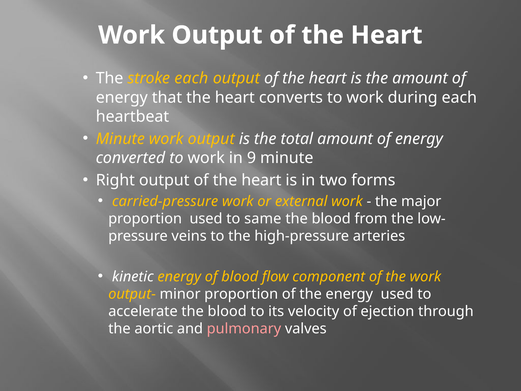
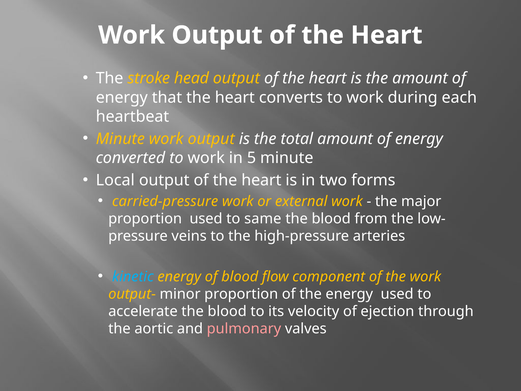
stroke each: each -> head (191, 78)
9: 9 -> 5 (251, 158)
Right: Right -> Local (115, 180)
kinetic colour: white -> light blue (133, 276)
